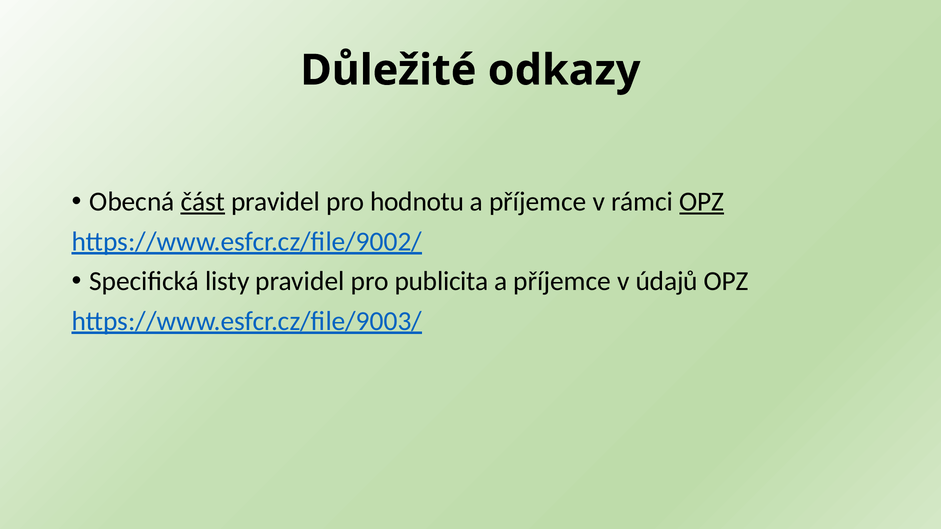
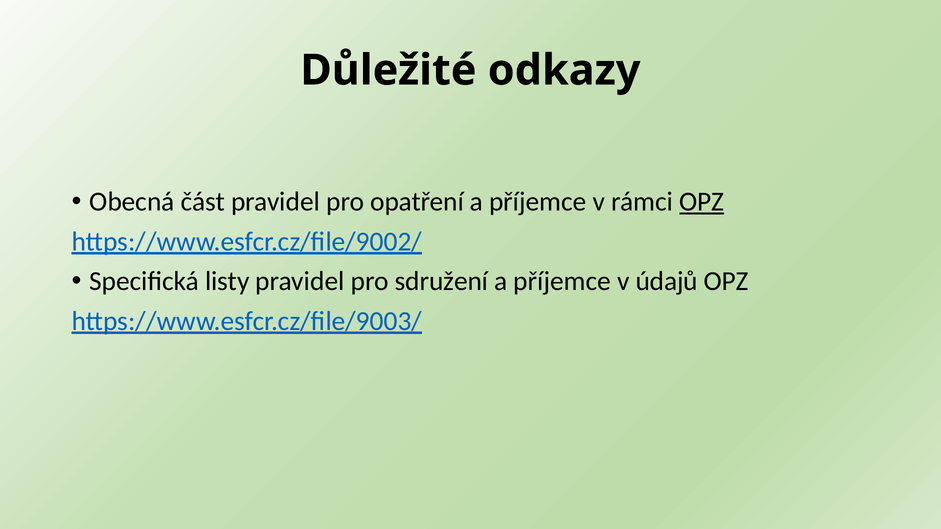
část underline: present -> none (203, 202)
hodnotu: hodnotu -> opatření (417, 202)
publicita: publicita -> sdružení (441, 281)
